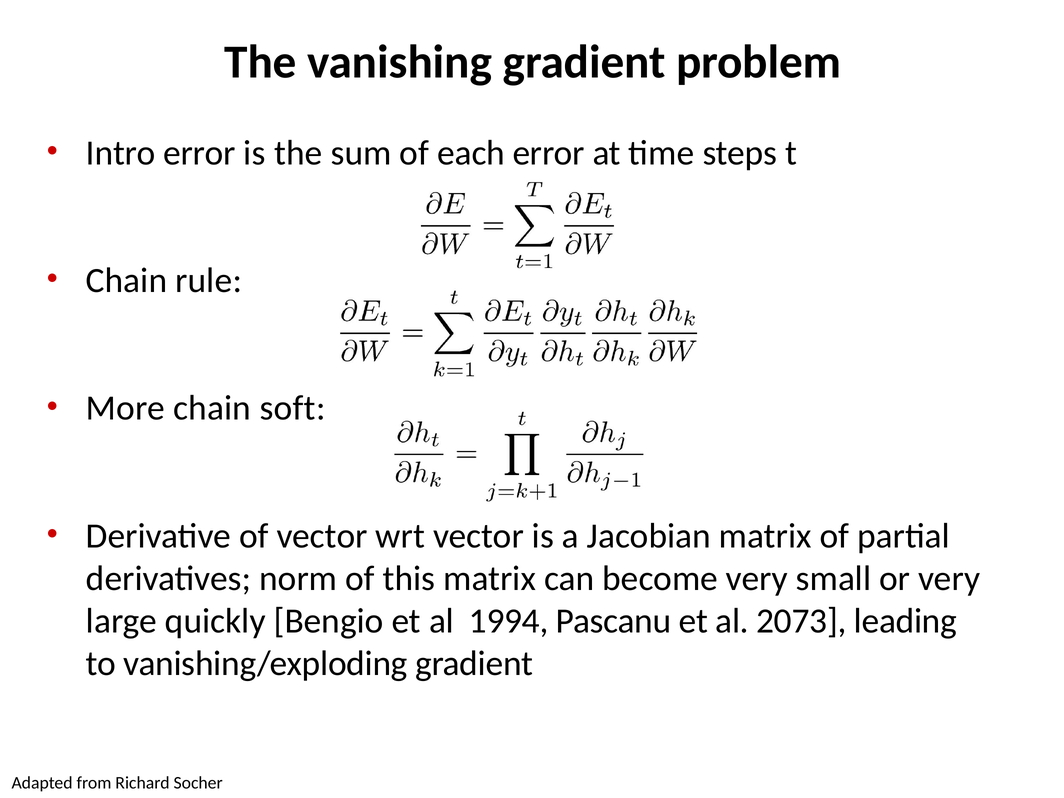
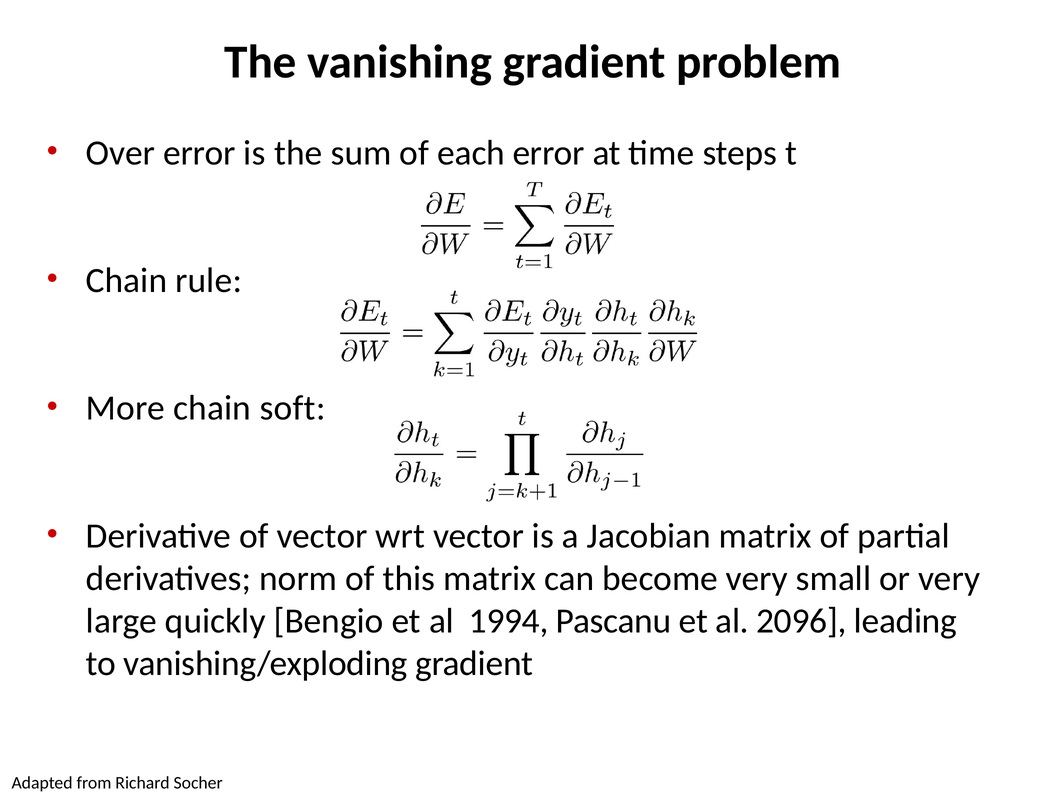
Intro: Intro -> Over (121, 153)
2073: 2073 -> 2096 (801, 621)
